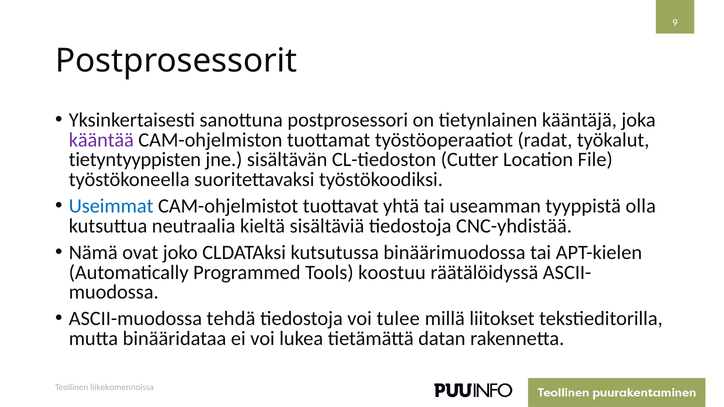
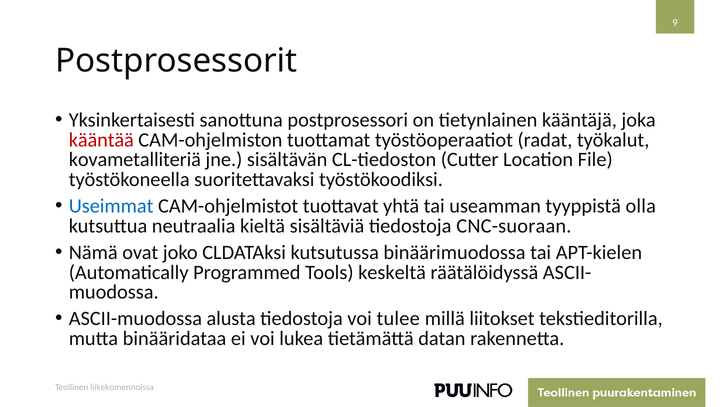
kääntää colour: purple -> red (101, 140)
tietyntyyppisten: tietyntyyppisten -> kovametalliteriä (135, 160)
CNC-yhdistää: CNC-yhdistää -> CNC-suoraan (514, 226)
koostuu: koostuu -> keskeltä (392, 273)
tehdä: tehdä -> alusta (231, 319)
